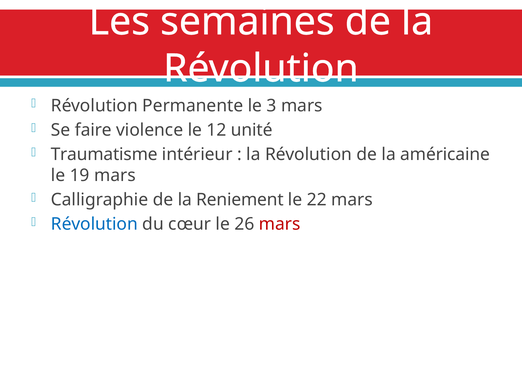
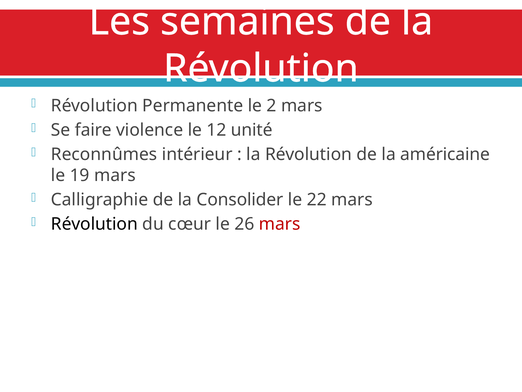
3: 3 -> 2 (272, 106)
Traumatisme: Traumatisme -> Reconnûmes (104, 154)
Reniement: Reniement -> Consolider (240, 200)
Révolution colour: blue -> black (94, 224)
